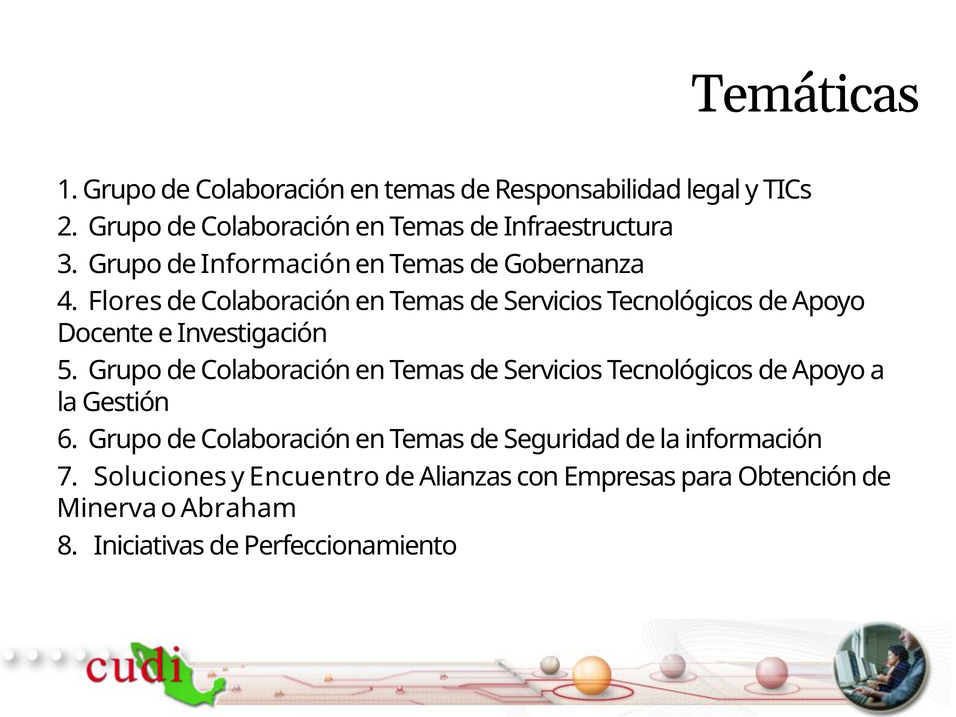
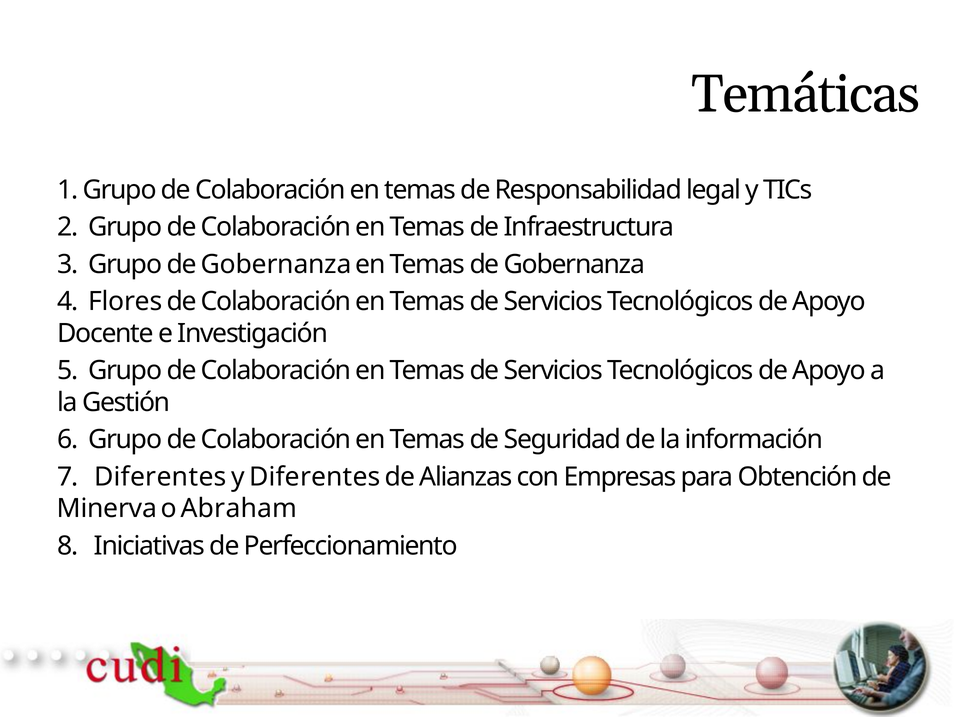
Grupo de Información: Información -> Gobernanza (276, 264)
7 Soluciones: Soluciones -> Diferentes (160, 477)
y Encuentro: Encuentro -> Diferentes (315, 477)
